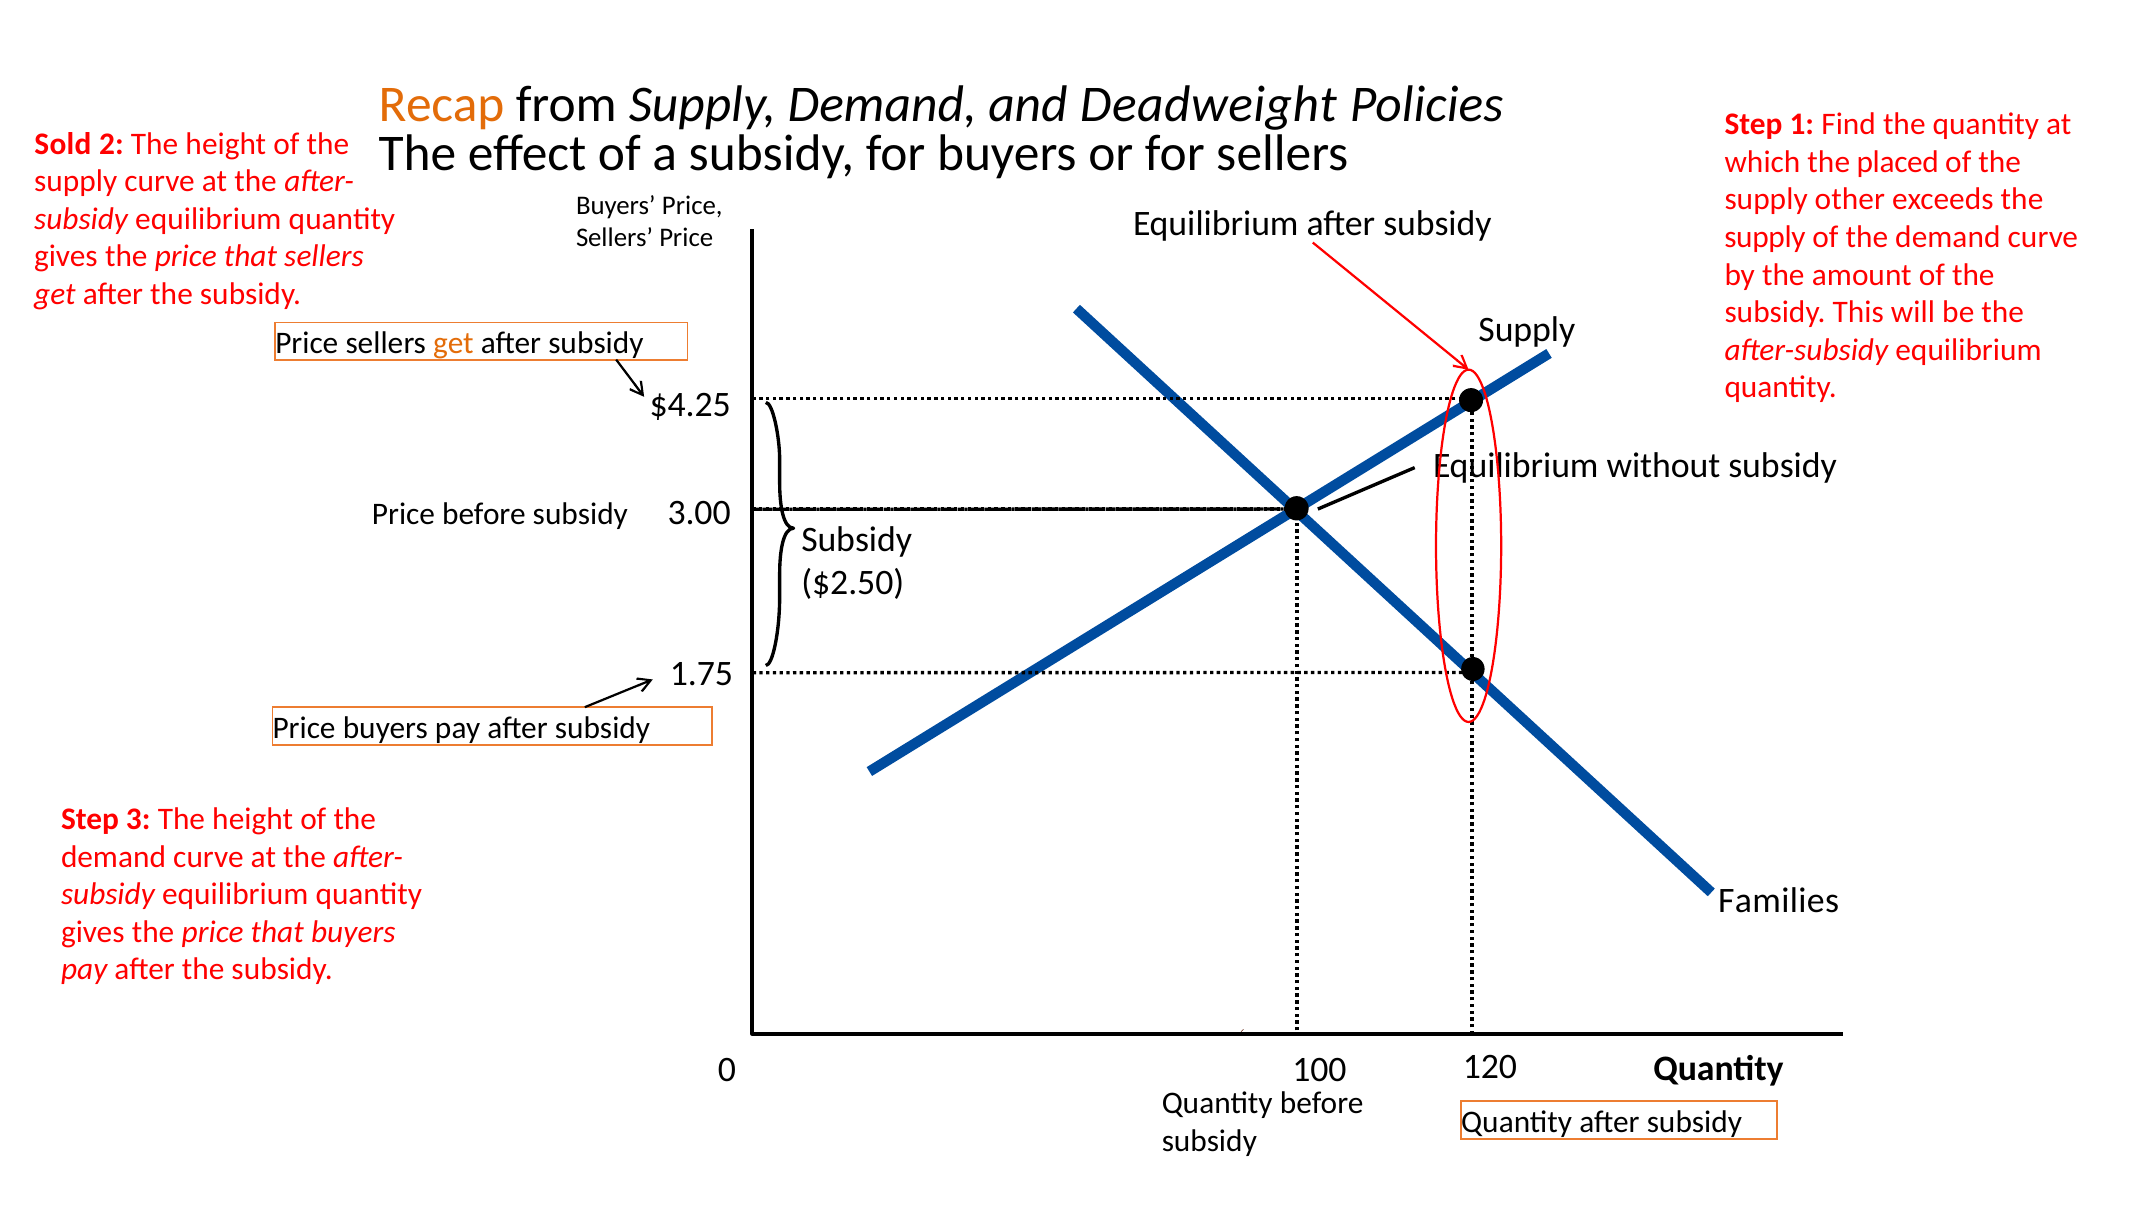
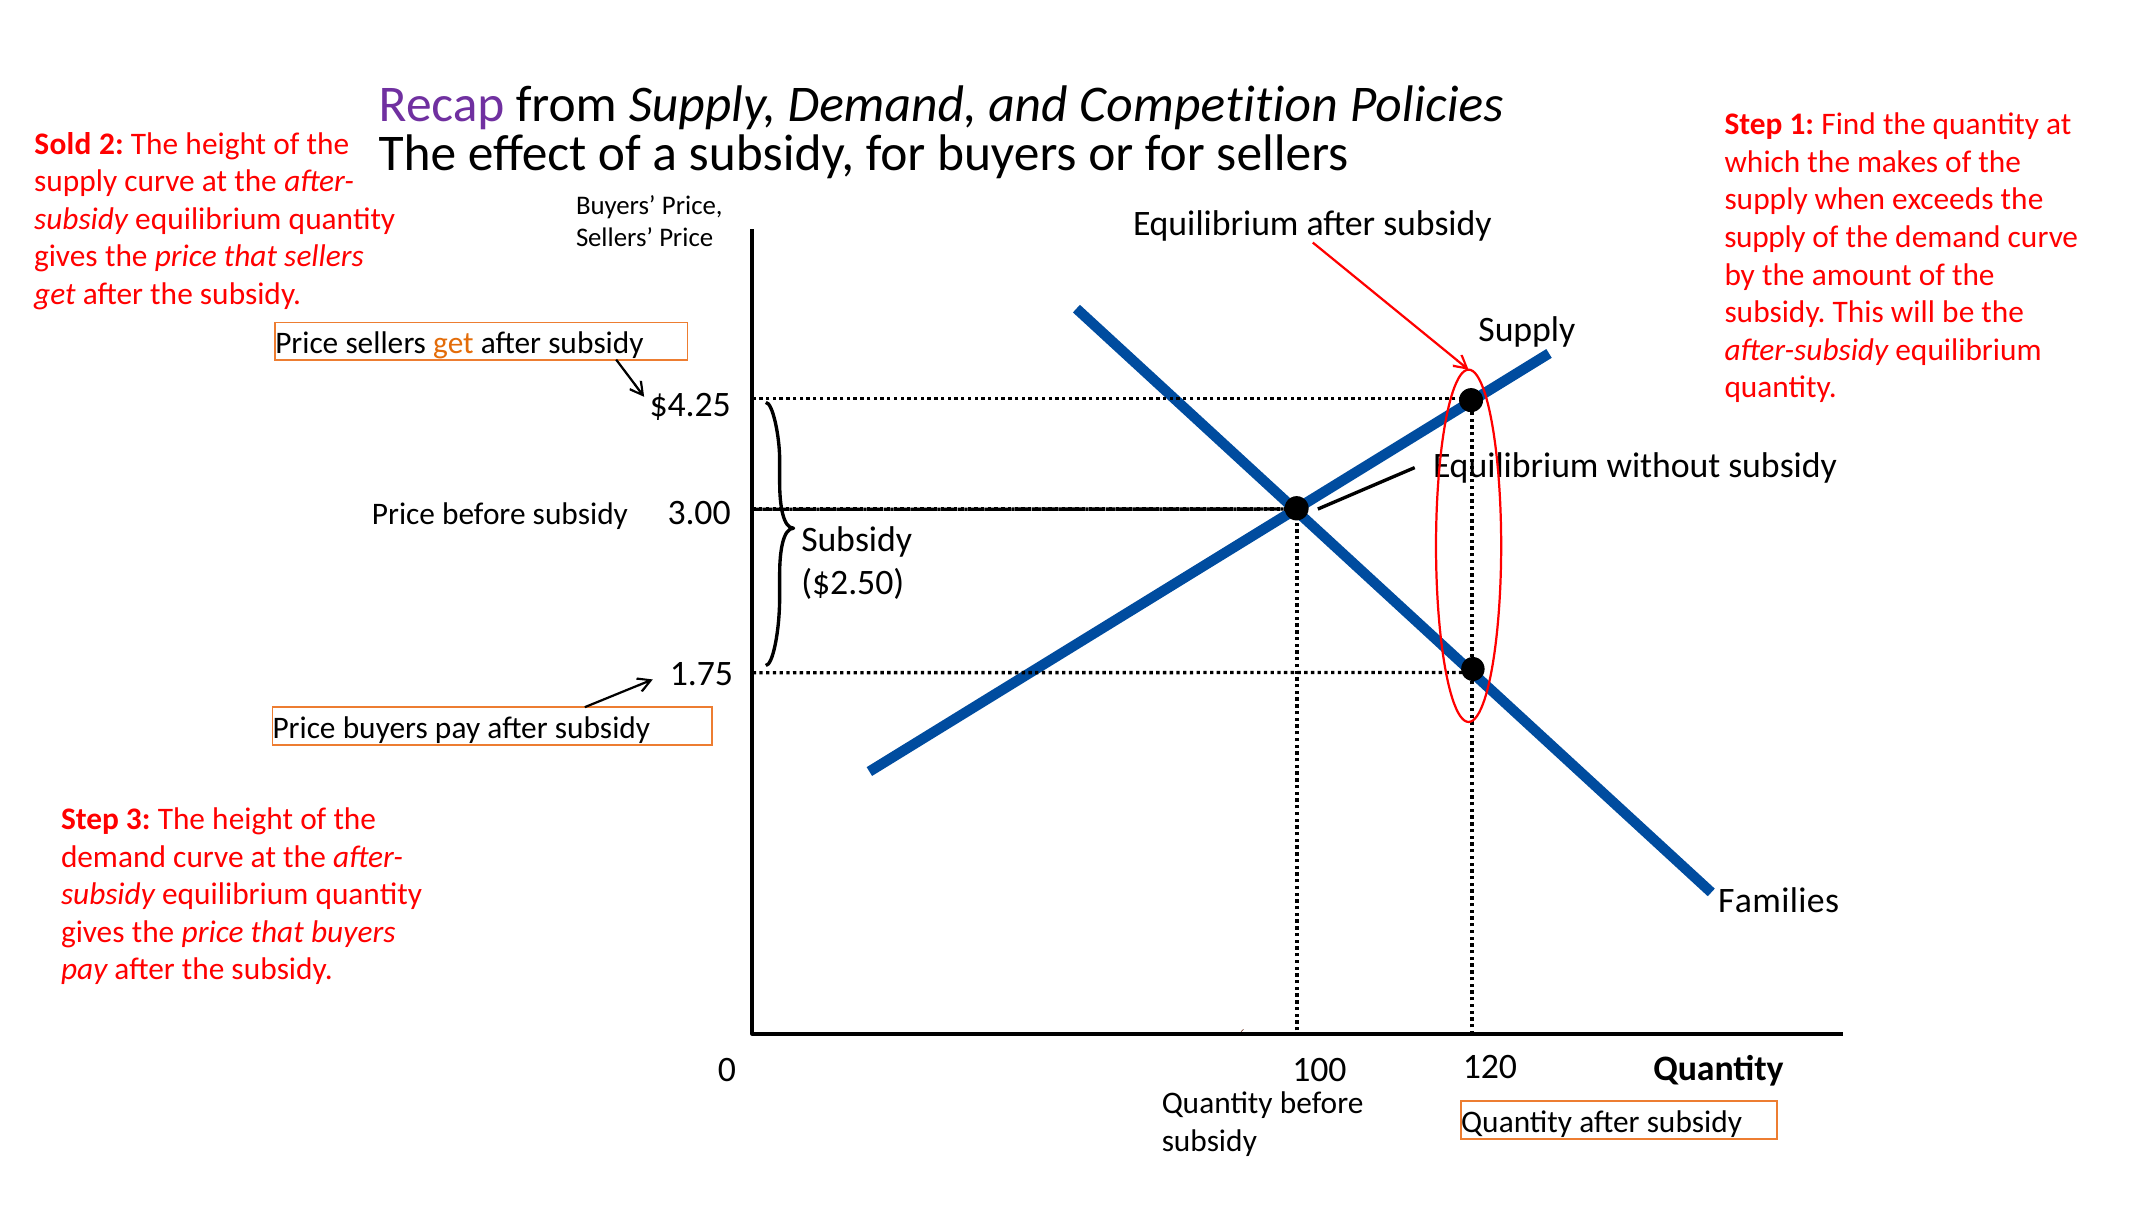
Recap colour: orange -> purple (441, 104)
Deadweight: Deadweight -> Competition (1208, 104)
placed: placed -> makes (1898, 162)
other: other -> when (1850, 199)
